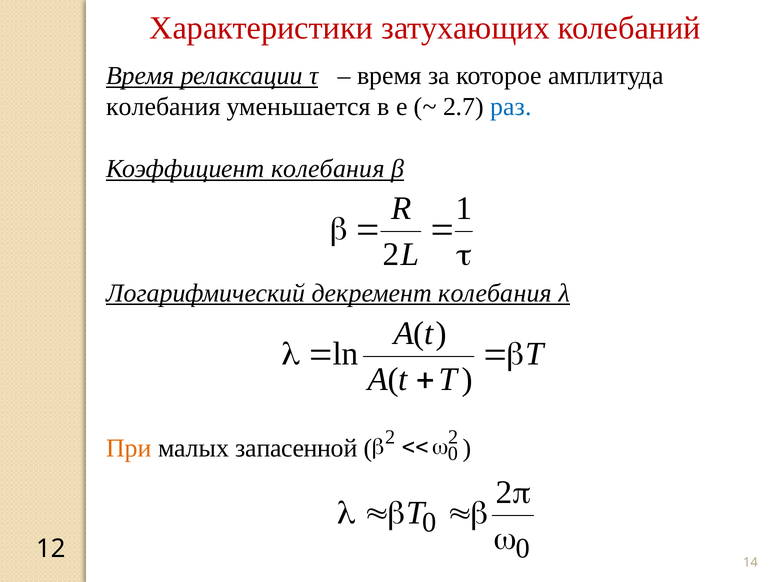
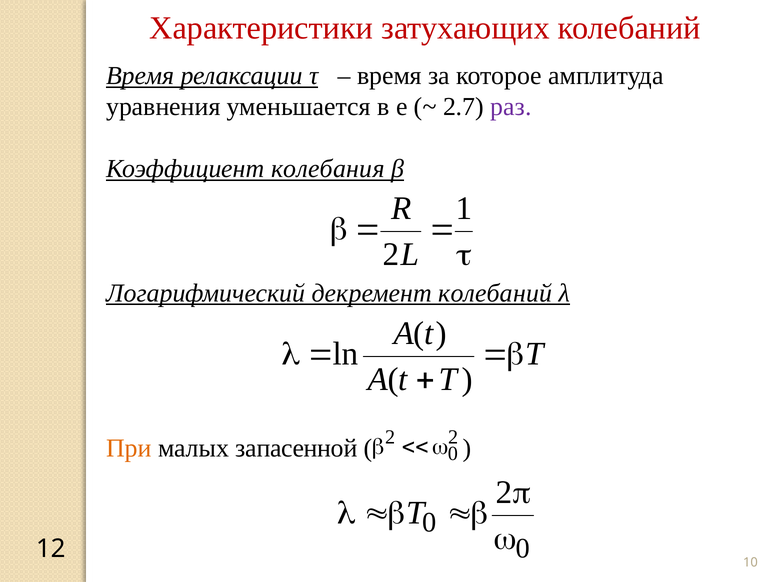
колебания: колебания -> уравнения (163, 107)
раз colour: blue -> purple (511, 107)
декремент колебания: колебания -> колебаний (495, 293)
14: 14 -> 10 (750, 563)
